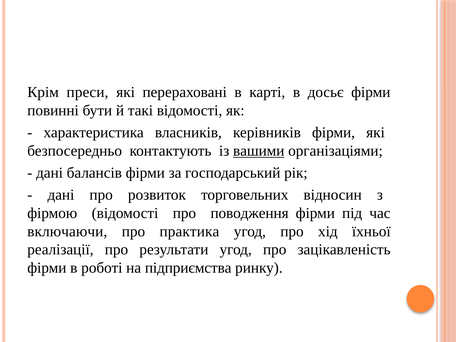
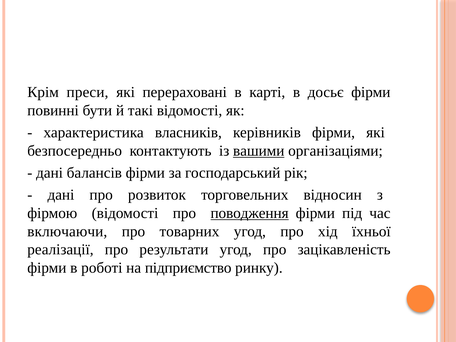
поводження underline: none -> present (250, 213)
практика: практика -> товарних (189, 231)
підприємства: підприємства -> підприємство (188, 268)
